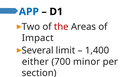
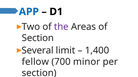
the colour: red -> purple (61, 27)
Impact: Impact -> Section (38, 38)
either: either -> fellow (35, 62)
